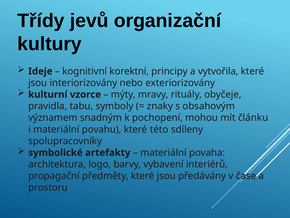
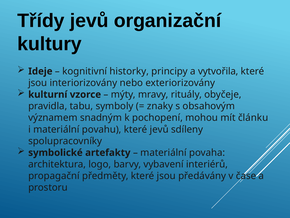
korektní: korektní -> historky (129, 71)
které této: této -> jevů (159, 129)
